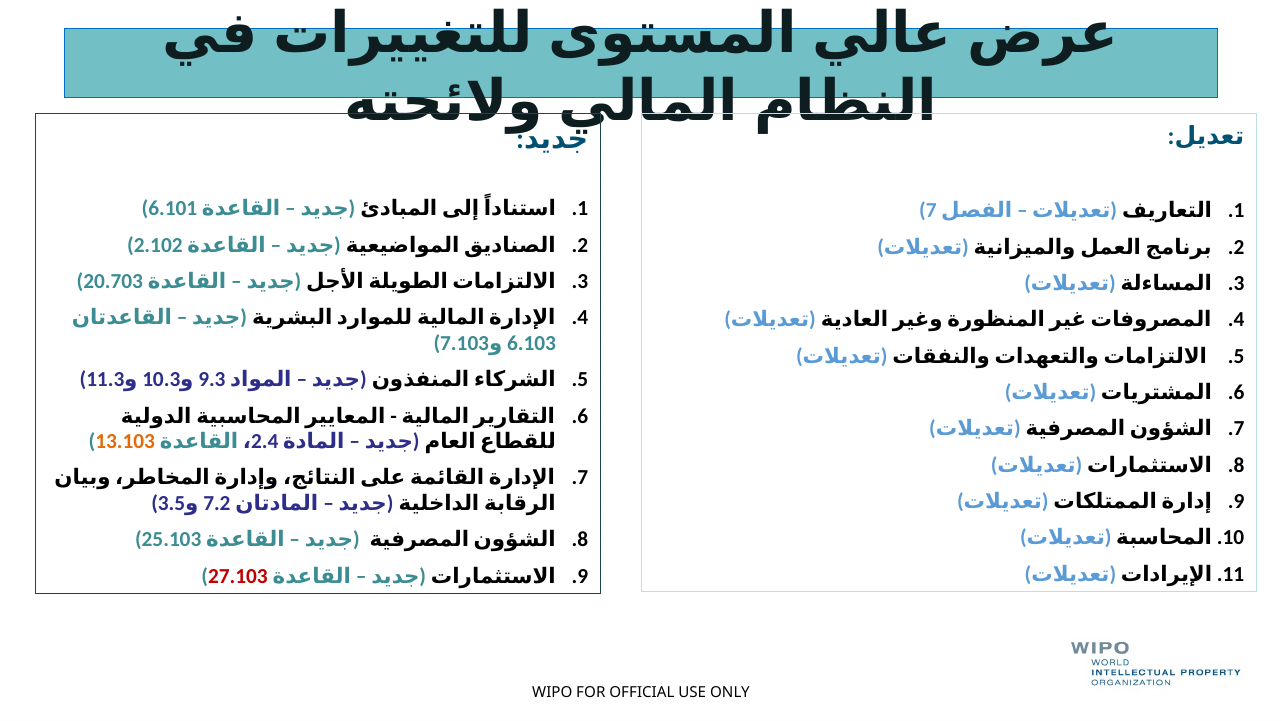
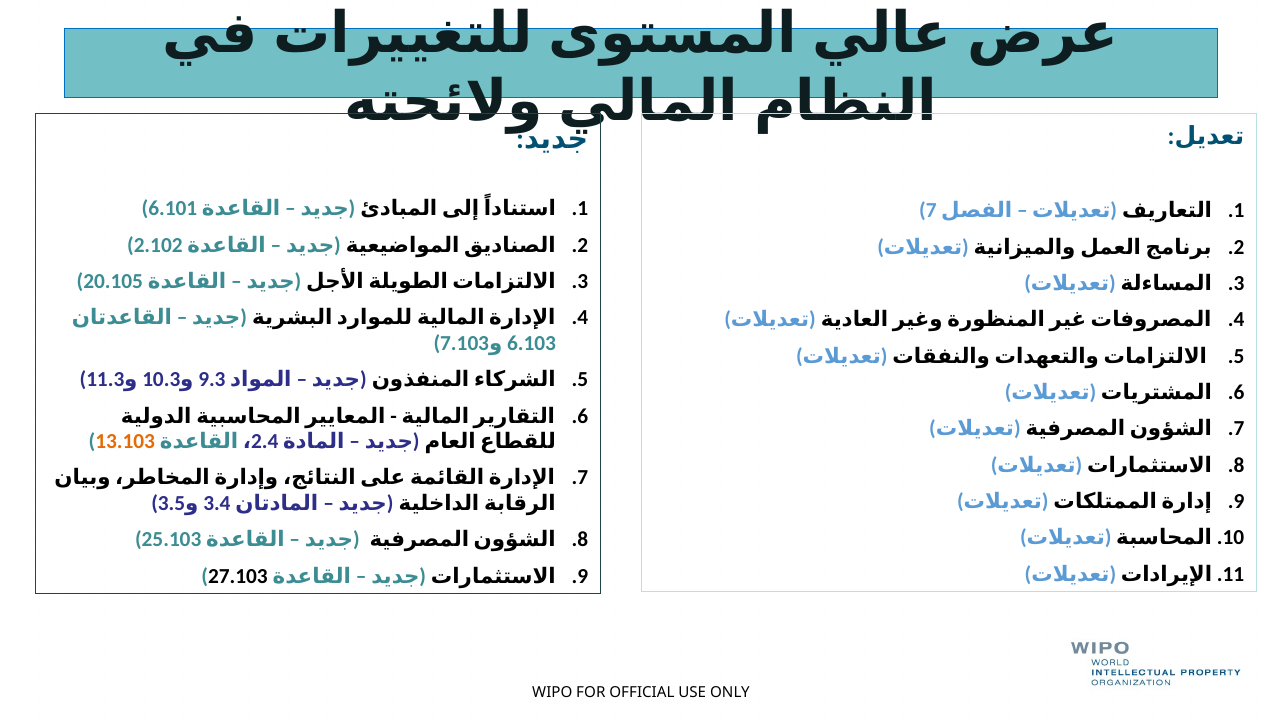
20.703: 20.703 -> 20.105 (113, 281)
7.2: 7.2 -> 3.4 (217, 504)
27.103 colour: red -> black (238, 576)
